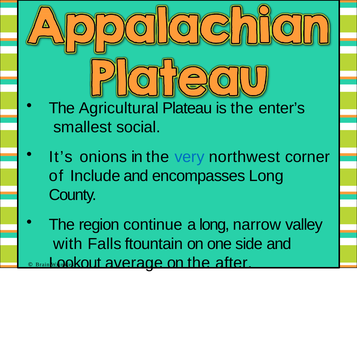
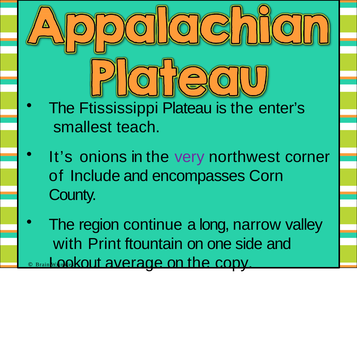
Agricultural: Agricultural -> Ftississippi (119, 108)
social: social -> teach (138, 127)
very colour: blue -> purple (189, 157)
encompasses Long: Long -> Corn (266, 176)
Falls: Falls -> Print (104, 244)
after: after -> copy (234, 263)
